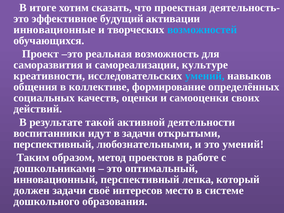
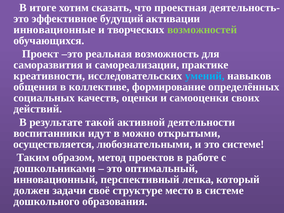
возможностей colour: light blue -> light green (202, 30)
культуре: культуре -> практике (205, 65)
в задачи: задачи -> можно (139, 133)
перспективный: перспективный -> осуществляется (54, 144)
это умений: умений -> системе (243, 144)
интересов: интересов -> структуре (138, 190)
